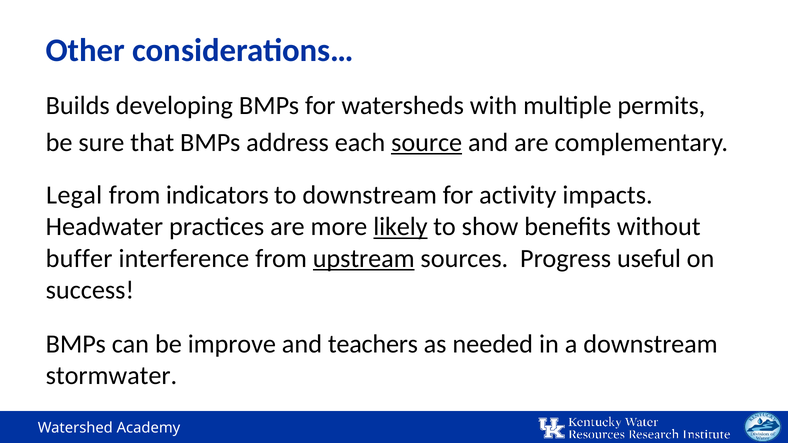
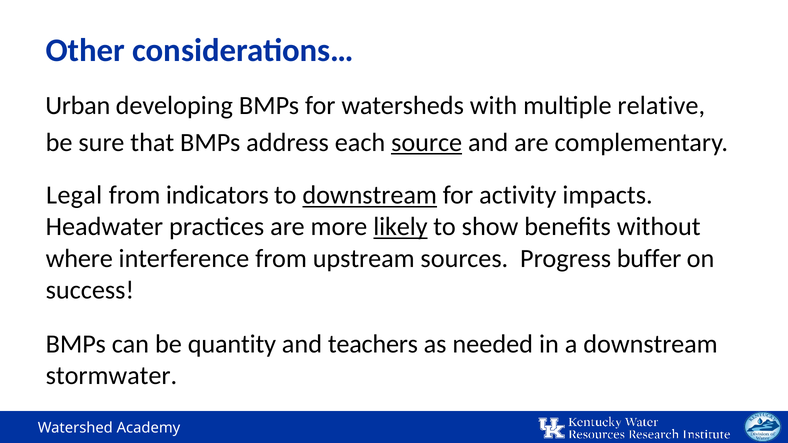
Builds: Builds -> Urban (78, 106)
permits: permits -> relative (661, 106)
downstream underline: none -> present (370, 195)
buffer: buffer -> where (79, 258)
upstream underline: present -> none (364, 258)
useful: useful -> buffer (649, 258)
improve: improve -> quantity (232, 344)
